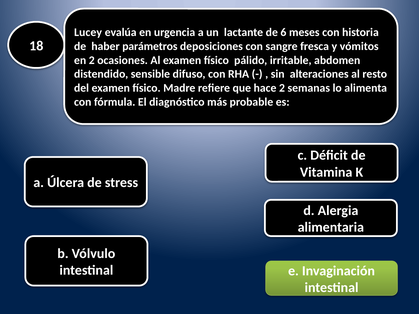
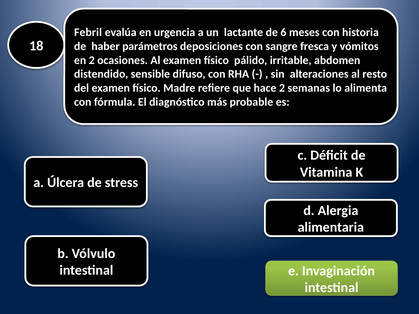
Lucey: Lucey -> Febril (88, 32)
